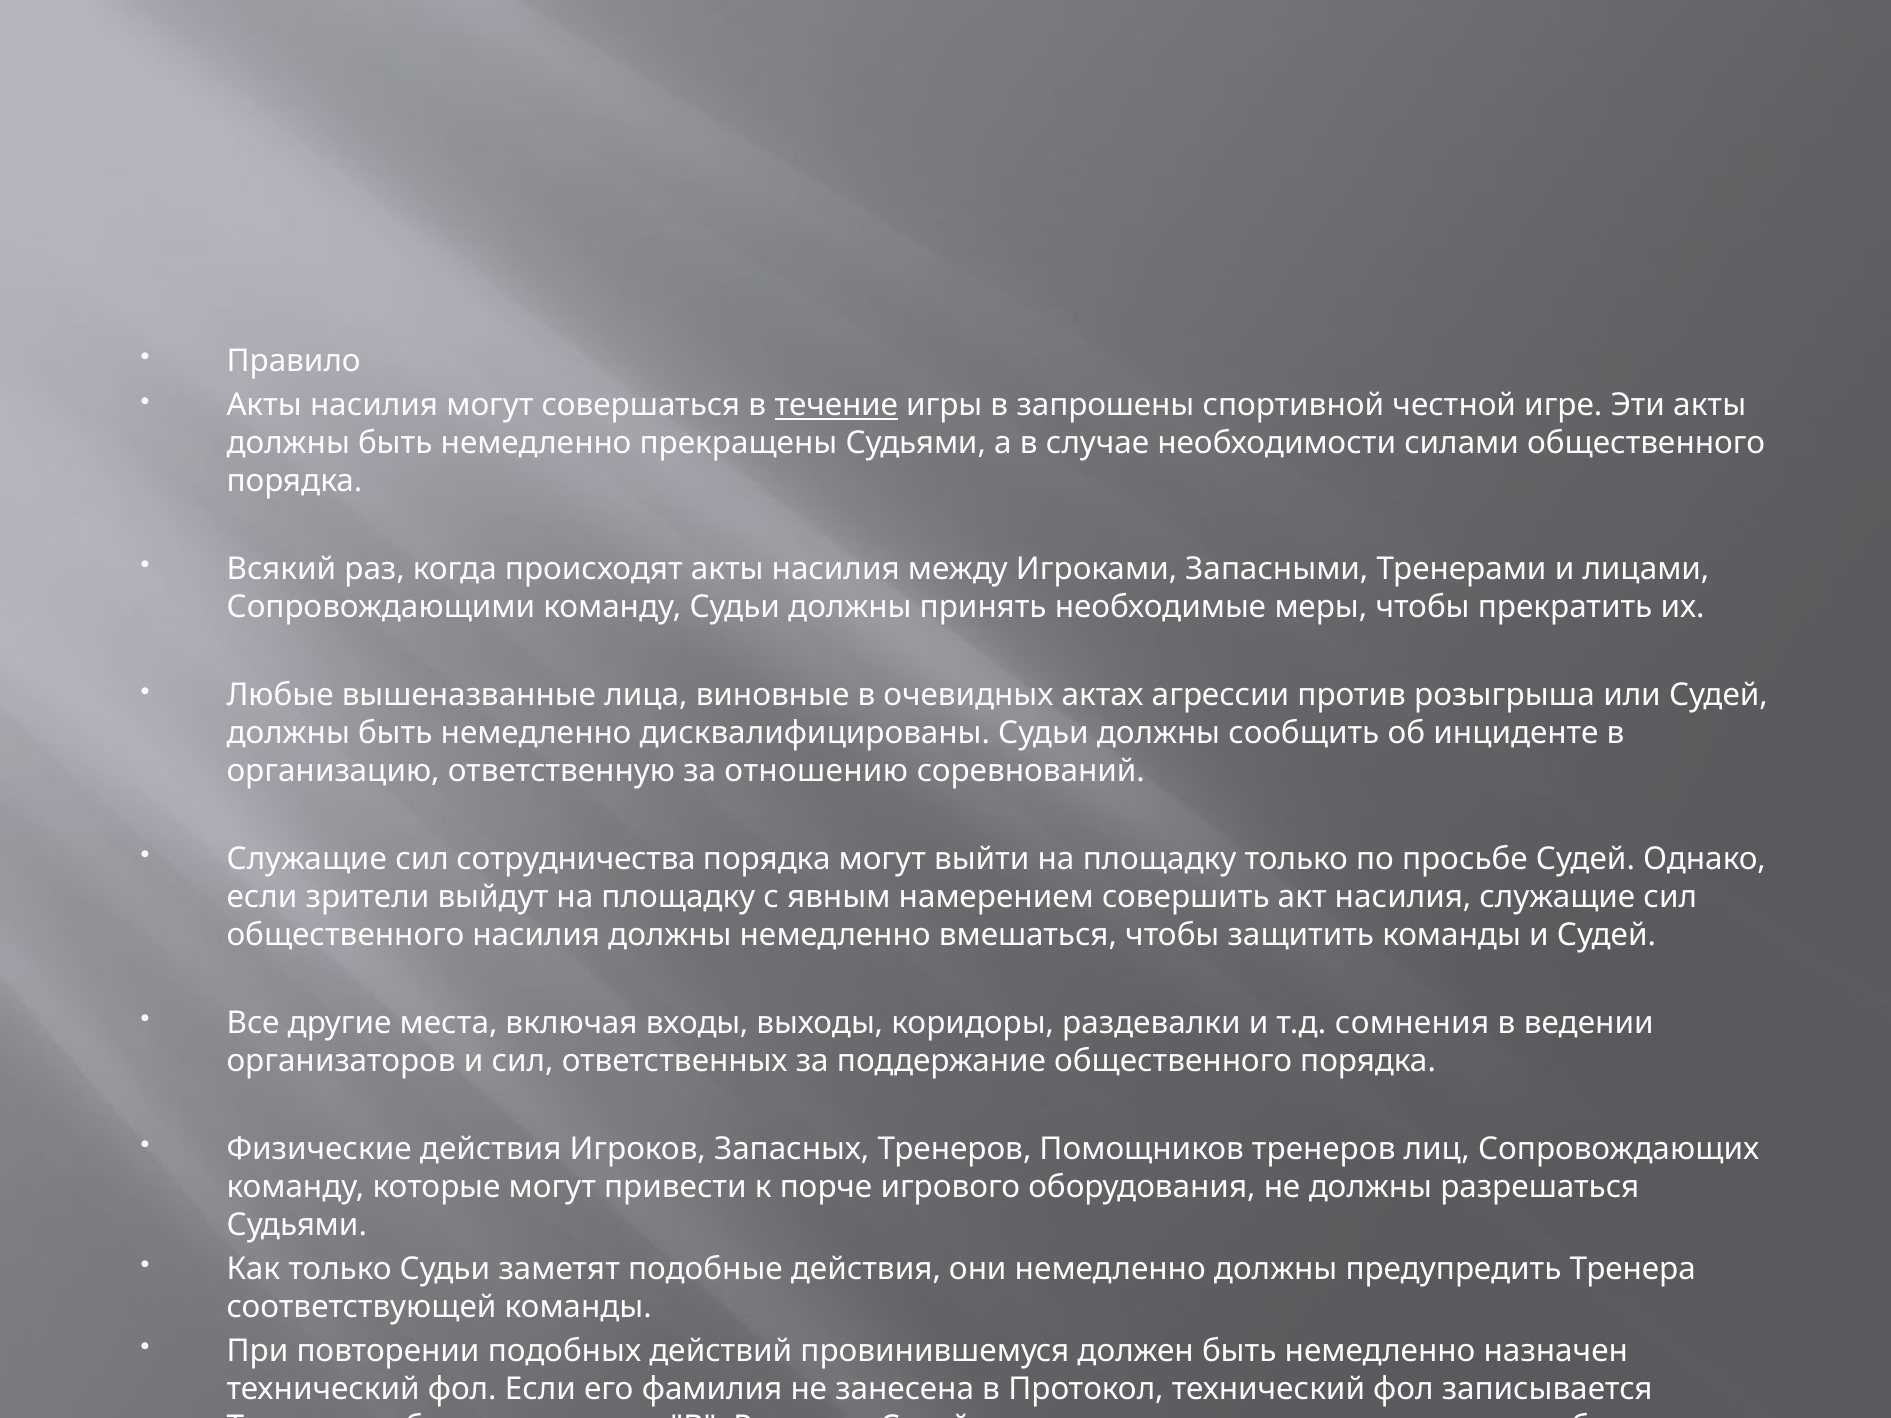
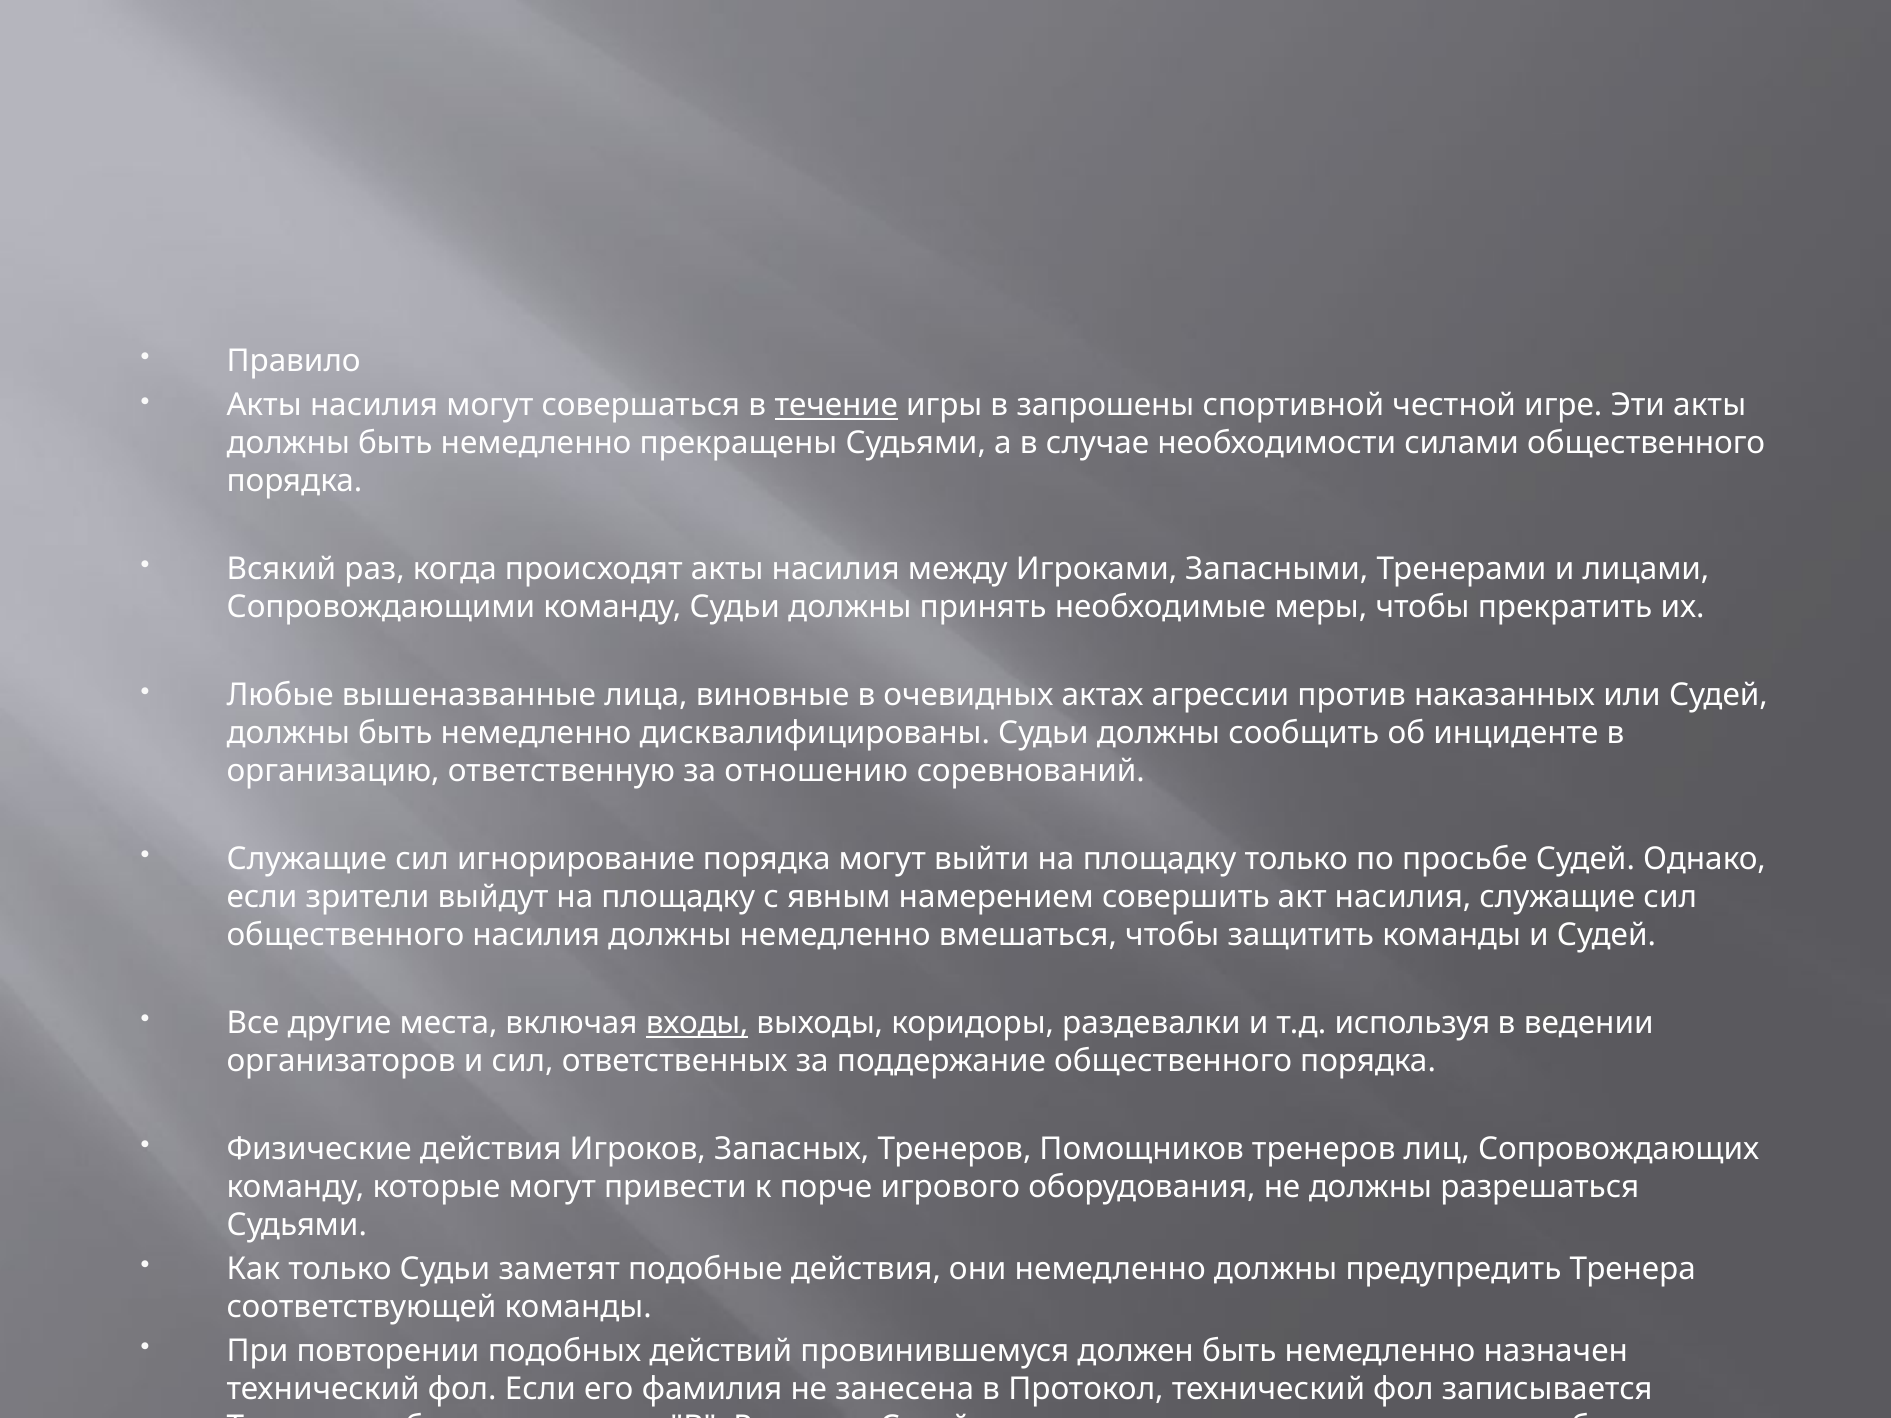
розыгрыша: розыгрыша -> наказанных (1505, 696)
сотрудничества: сотрудничества -> игнорирование (576, 859)
входы underline: none -> present (697, 1023)
сомнения: сомнения -> используя (1412, 1023)
